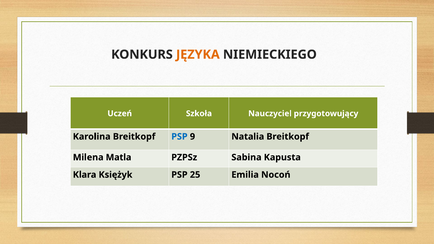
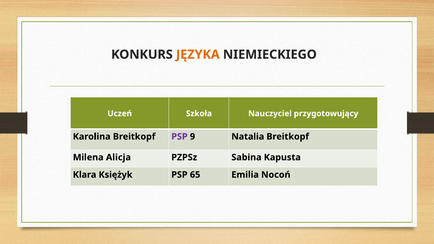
PSP colour: blue -> purple (179, 137)
Matla: Matla -> Alicja (118, 157)
25: 25 -> 65 (195, 175)
